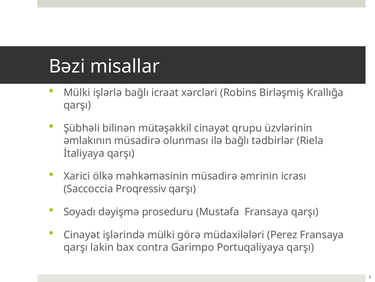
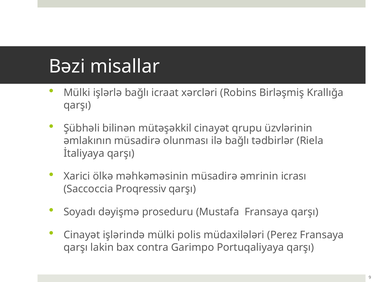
görə: görə -> polis (189, 234)
